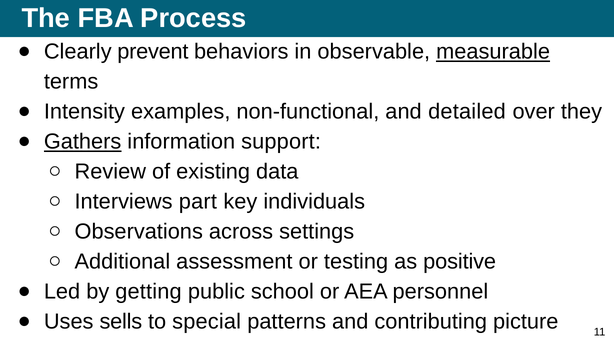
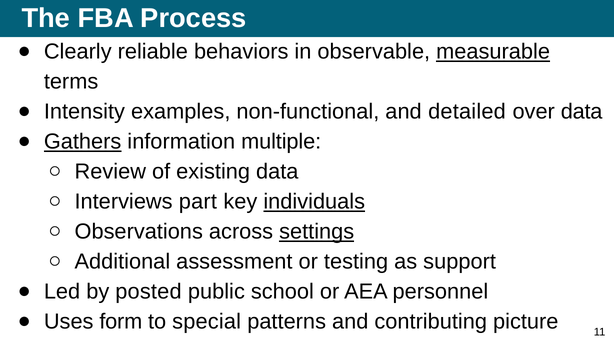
prevent: prevent -> reliable (153, 52)
over they: they -> data (582, 112)
support: support -> multiple (281, 142)
individuals underline: none -> present (314, 202)
settings underline: none -> present (317, 232)
positive: positive -> support (460, 262)
getting: getting -> posted (148, 292)
sells: sells -> form (121, 322)
